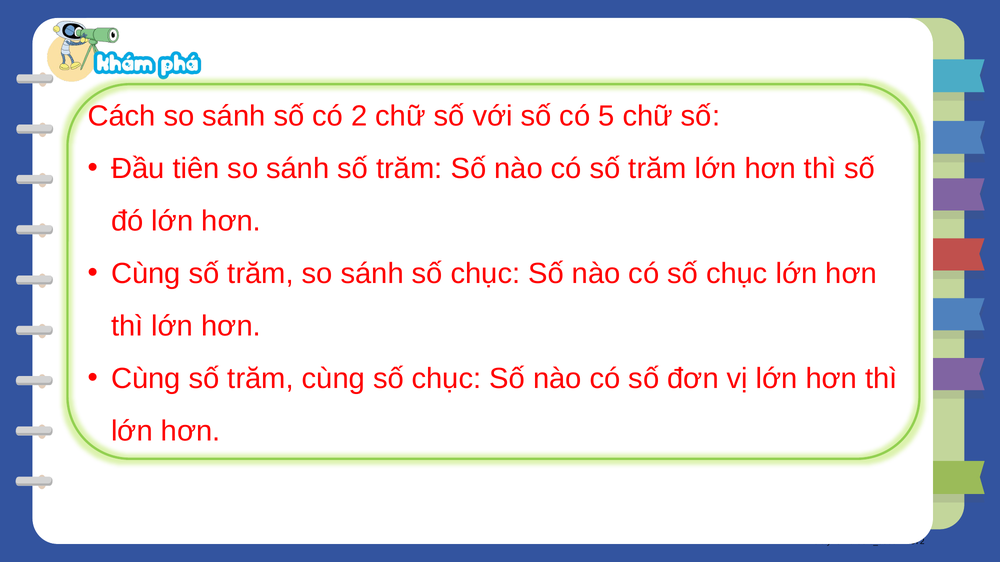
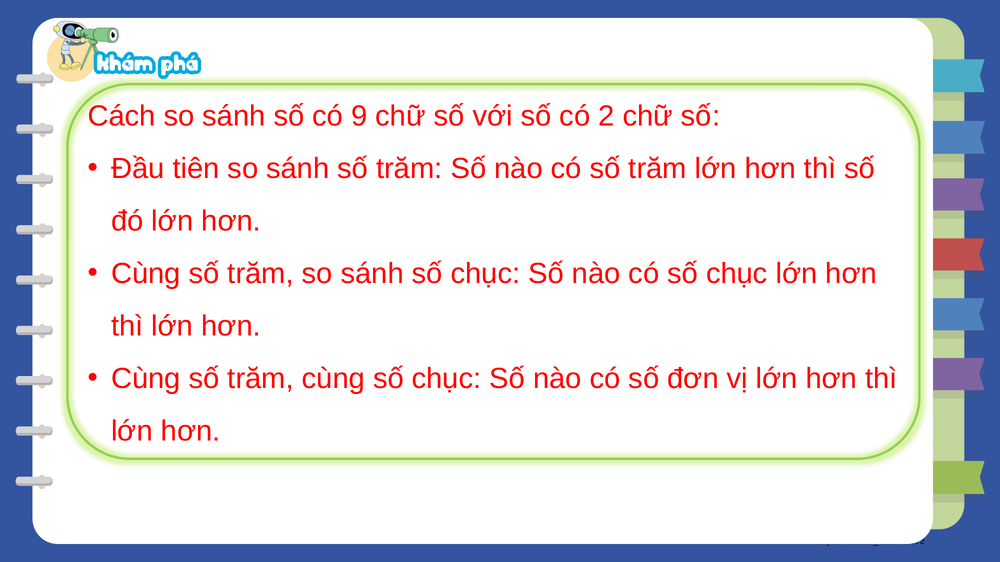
2: 2 -> 9 (359, 116)
5: 5 -> 2 (606, 116)
